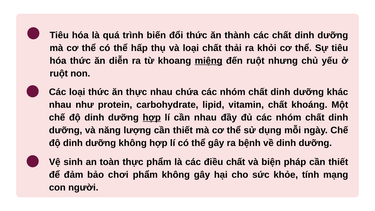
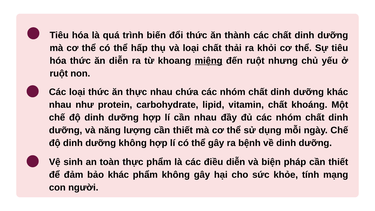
hợp underline: present -> none (152, 118)
điều chất: chất -> diễn (236, 162)
bảo chơi: chơi -> khác (118, 175)
